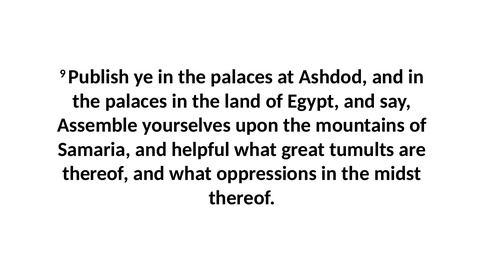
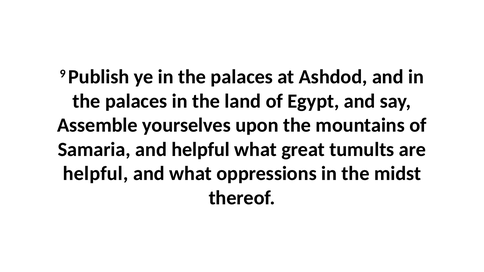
thereof: thereof -> helpful (96, 174)
